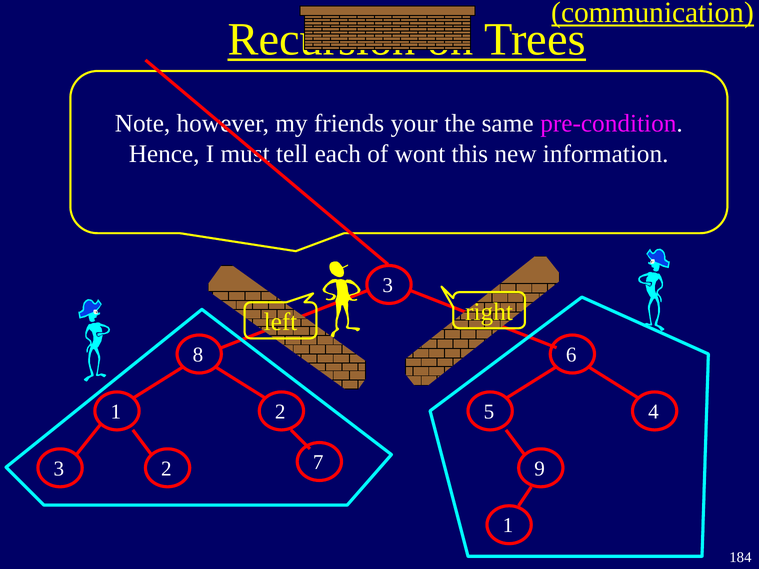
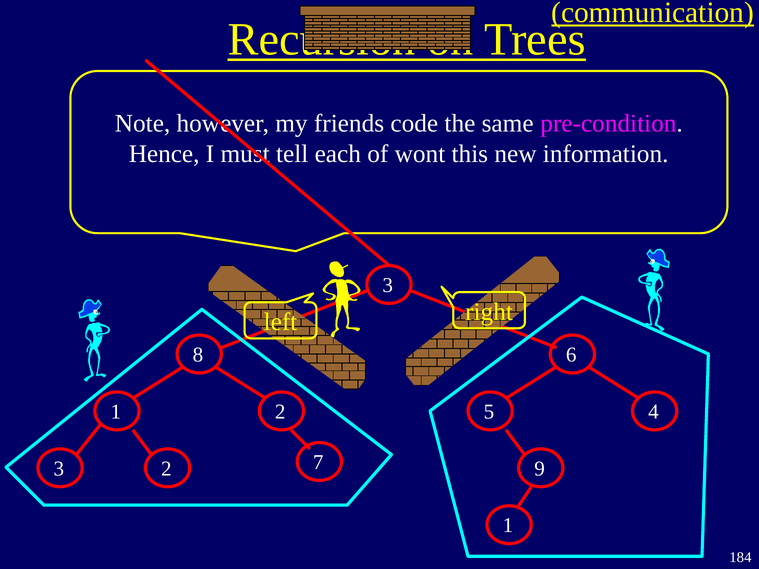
your: your -> code (414, 124)
